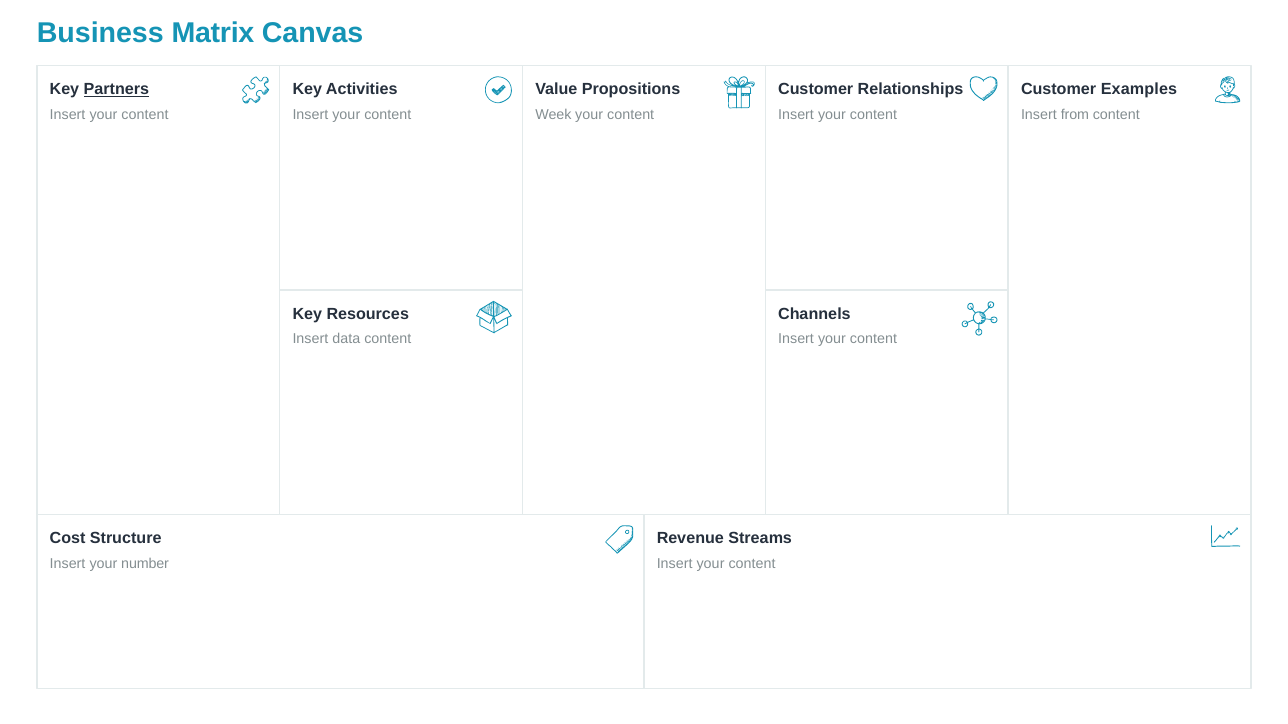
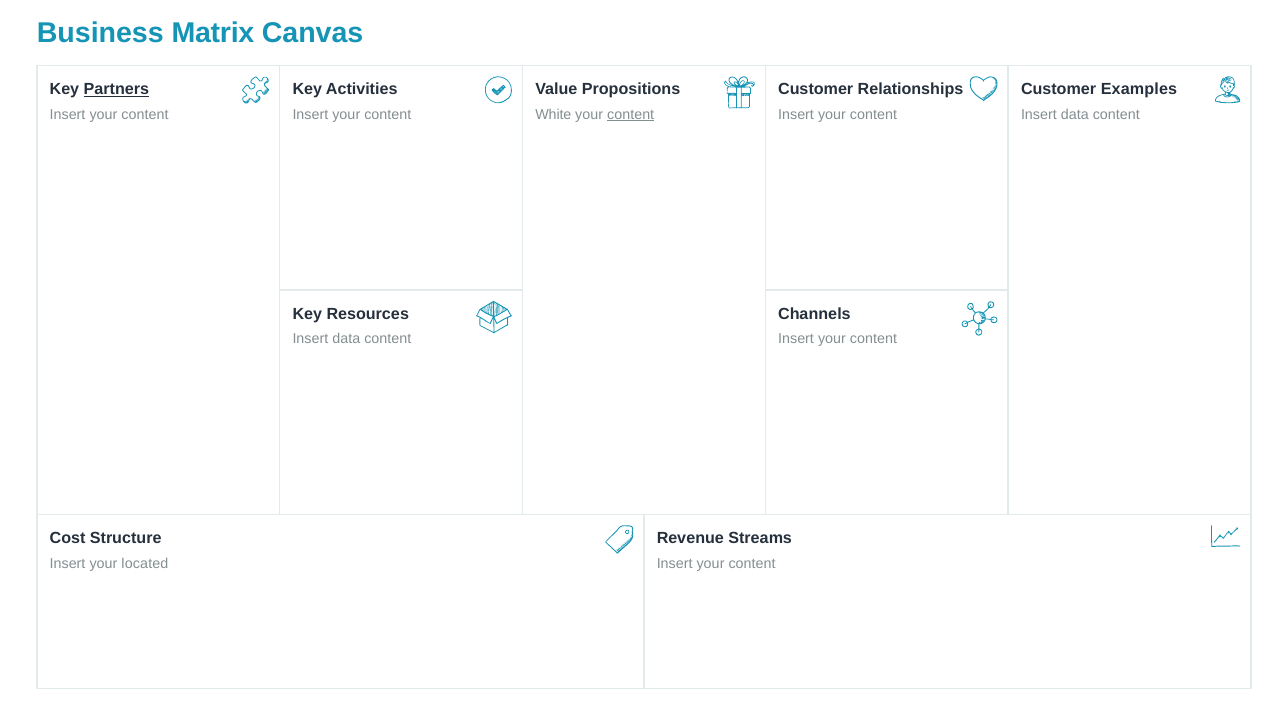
Week: Week -> White (553, 115)
content underline: none -> present (631, 115)
from: from -> data (1075, 115)
number: number -> located (145, 564)
